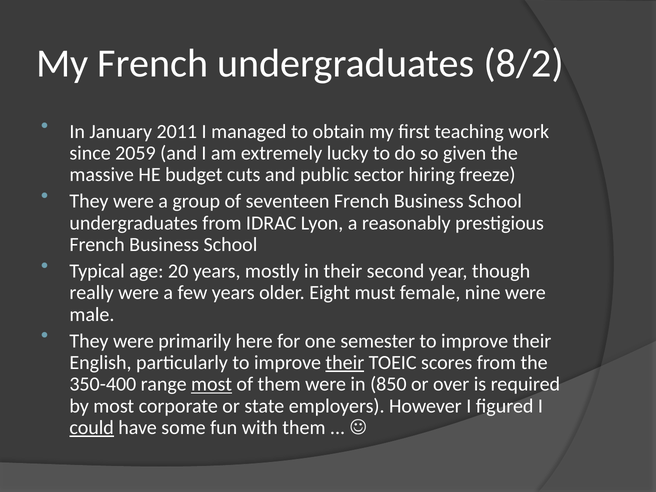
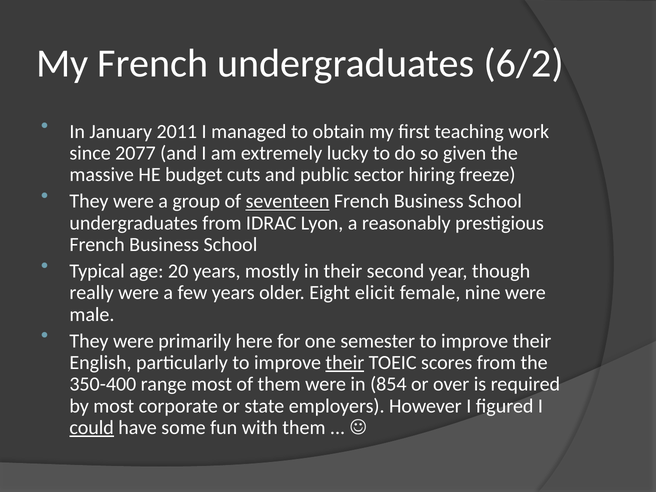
8/2: 8/2 -> 6/2 (524, 64)
2059: 2059 -> 2077 (135, 153)
seventeen underline: none -> present (288, 201)
must: must -> elicit (375, 293)
most underline: present -> none (212, 384)
850: 850 -> 854 (388, 384)
